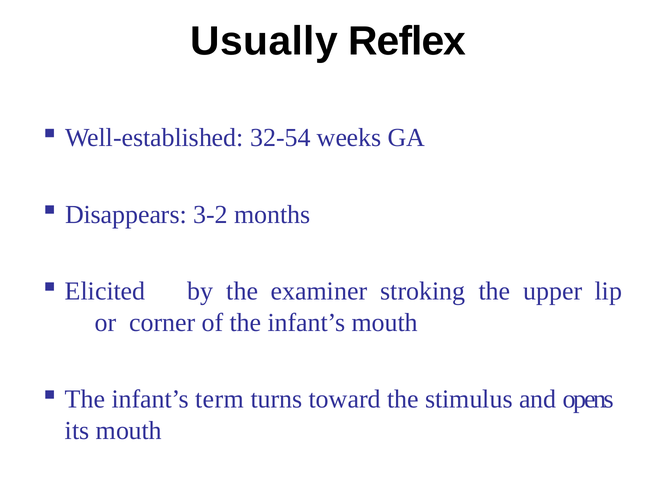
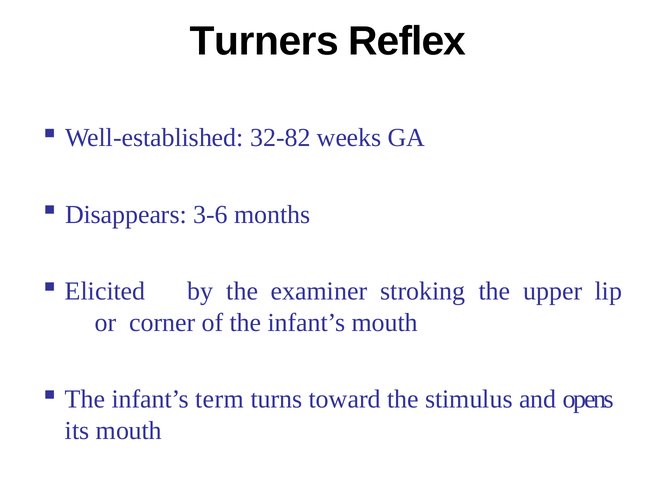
Usually: Usually -> Turners (264, 41)
32-54: 32-54 -> 32-82 (280, 138)
3-2: 3-2 -> 3-6 (211, 215)
